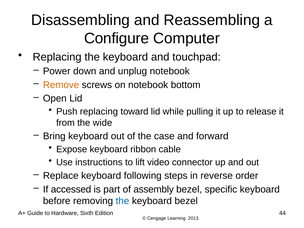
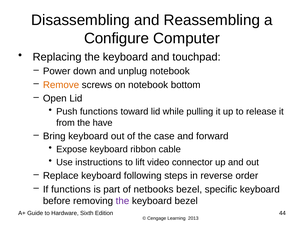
Push replacing: replacing -> functions (99, 112)
wide: wide -> have (103, 123)
If accessed: accessed -> functions (71, 189)
assembly: assembly -> netbooks (154, 189)
the colour: blue -> purple (122, 201)
